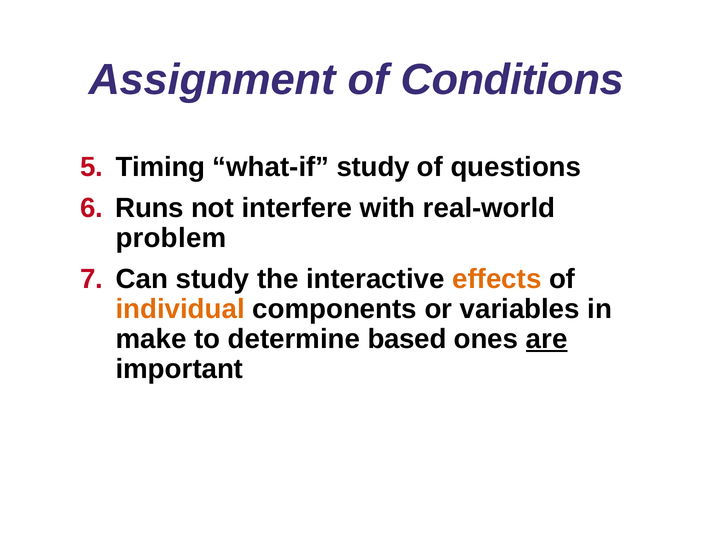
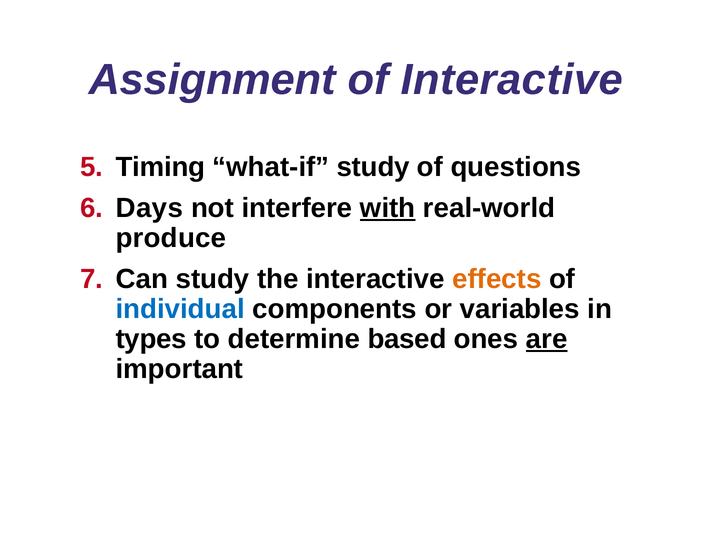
of Conditions: Conditions -> Interactive (512, 80)
Runs: Runs -> Days (149, 208)
with underline: none -> present (388, 208)
problem: problem -> produce (171, 238)
individual colour: orange -> blue (180, 309)
make: make -> types (151, 339)
